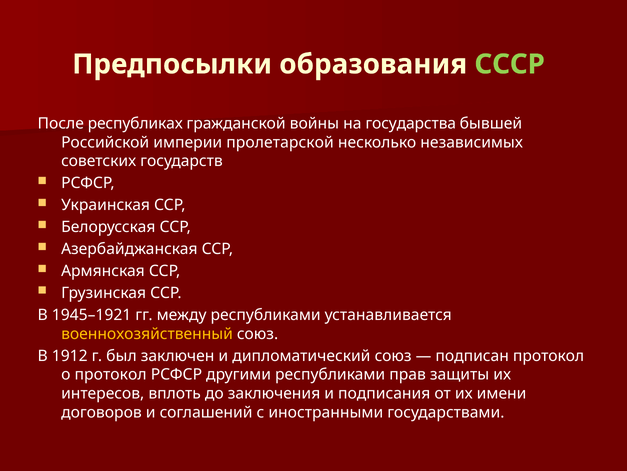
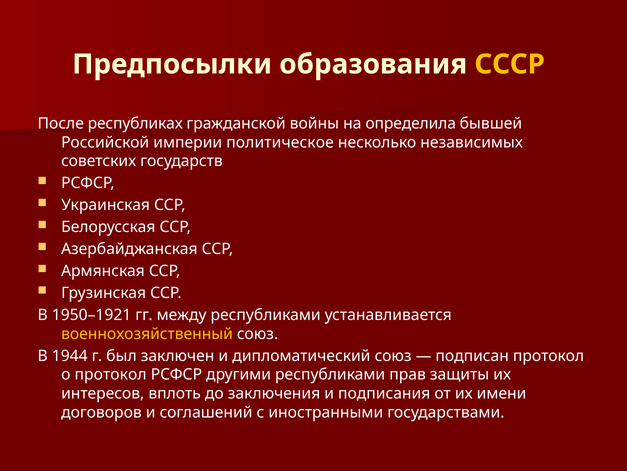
СССР colour: light green -> yellow (510, 64)
государства: государства -> определила (411, 123)
пролетарской: пролетарской -> политическое (280, 142)
1945–1921: 1945–1921 -> 1950–1921 (92, 315)
1912: 1912 -> 1944 (70, 355)
